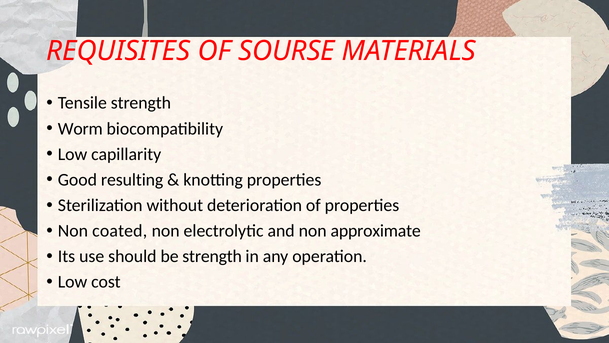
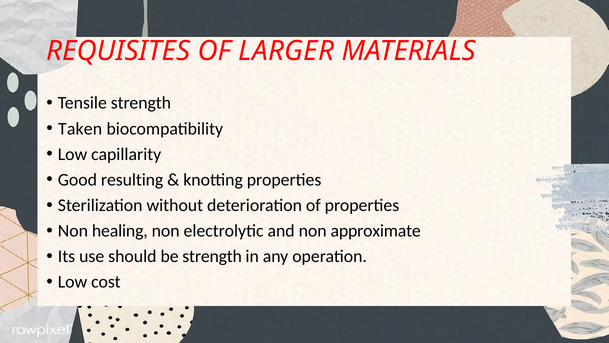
SOURSE: SOURSE -> LARGER (286, 51)
Worm: Worm -> Taken (80, 128)
coated: coated -> healing (120, 231)
